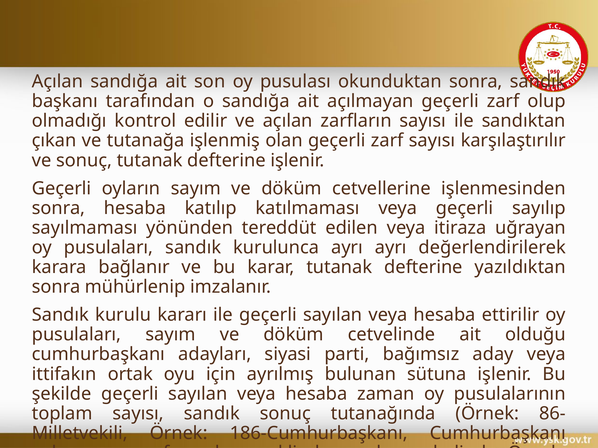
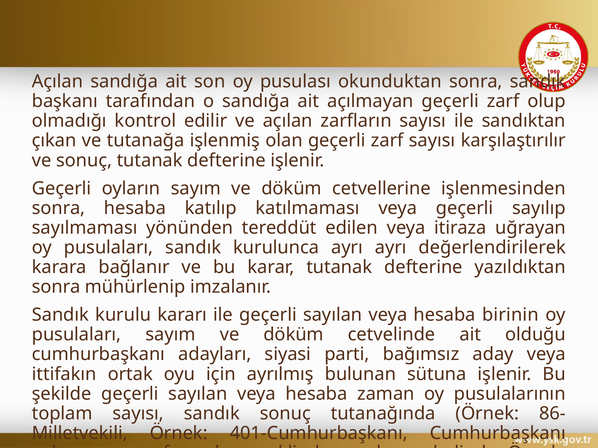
ettirilir: ettirilir -> birinin (511, 315)
186-Cumhurbaşkanı: 186-Cumhurbaşkanı -> 401-Cumhurbaşkanı (319, 434)
